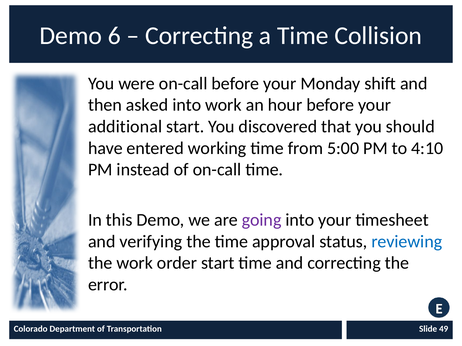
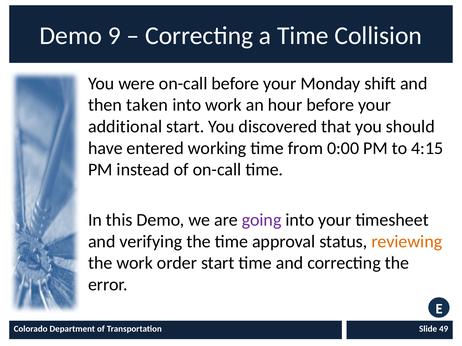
6: 6 -> 9 (114, 36)
asked: asked -> taken (147, 105)
5:00: 5:00 -> 0:00 (343, 148)
4:10: 4:10 -> 4:15 (427, 148)
reviewing colour: blue -> orange (407, 242)
